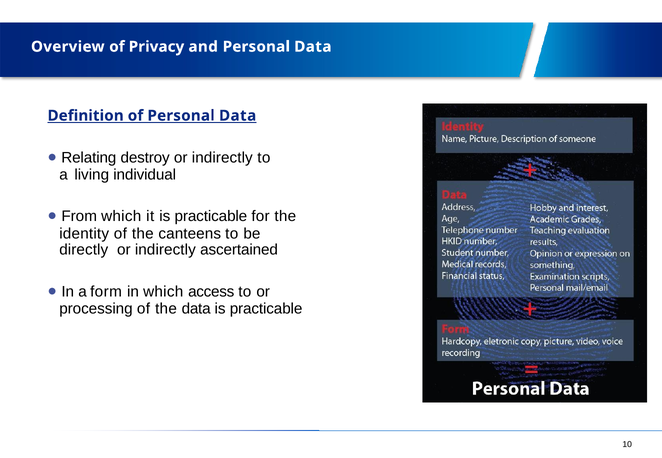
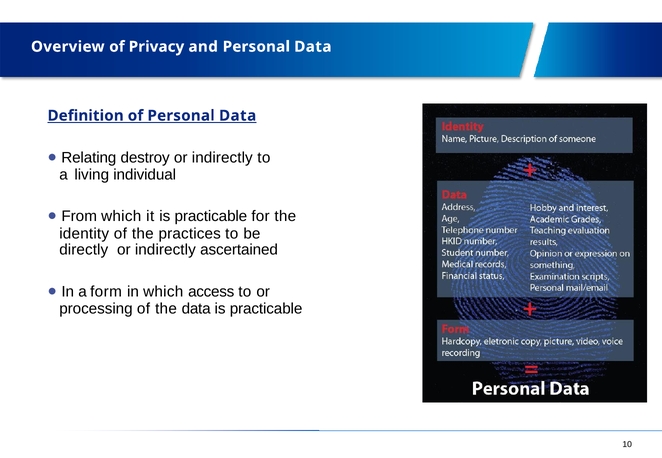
canteens: canteens -> practices (190, 234)
